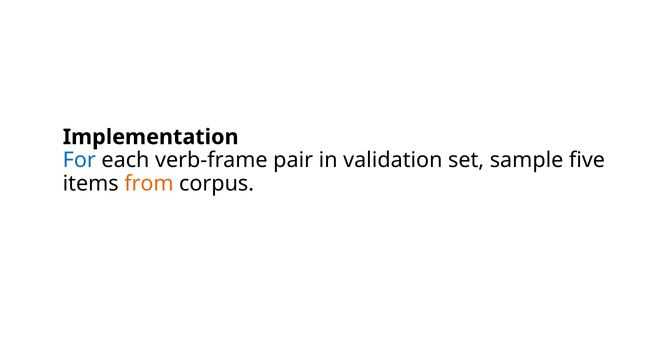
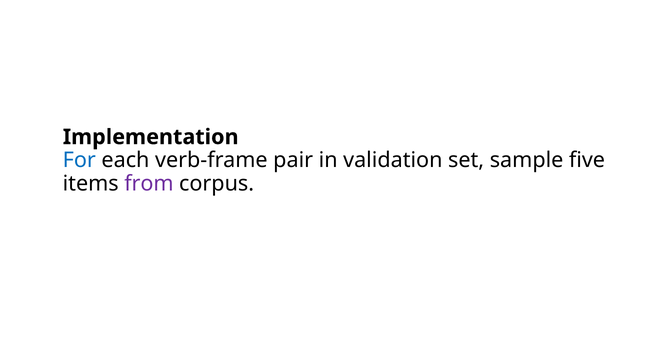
from colour: orange -> purple (149, 184)
